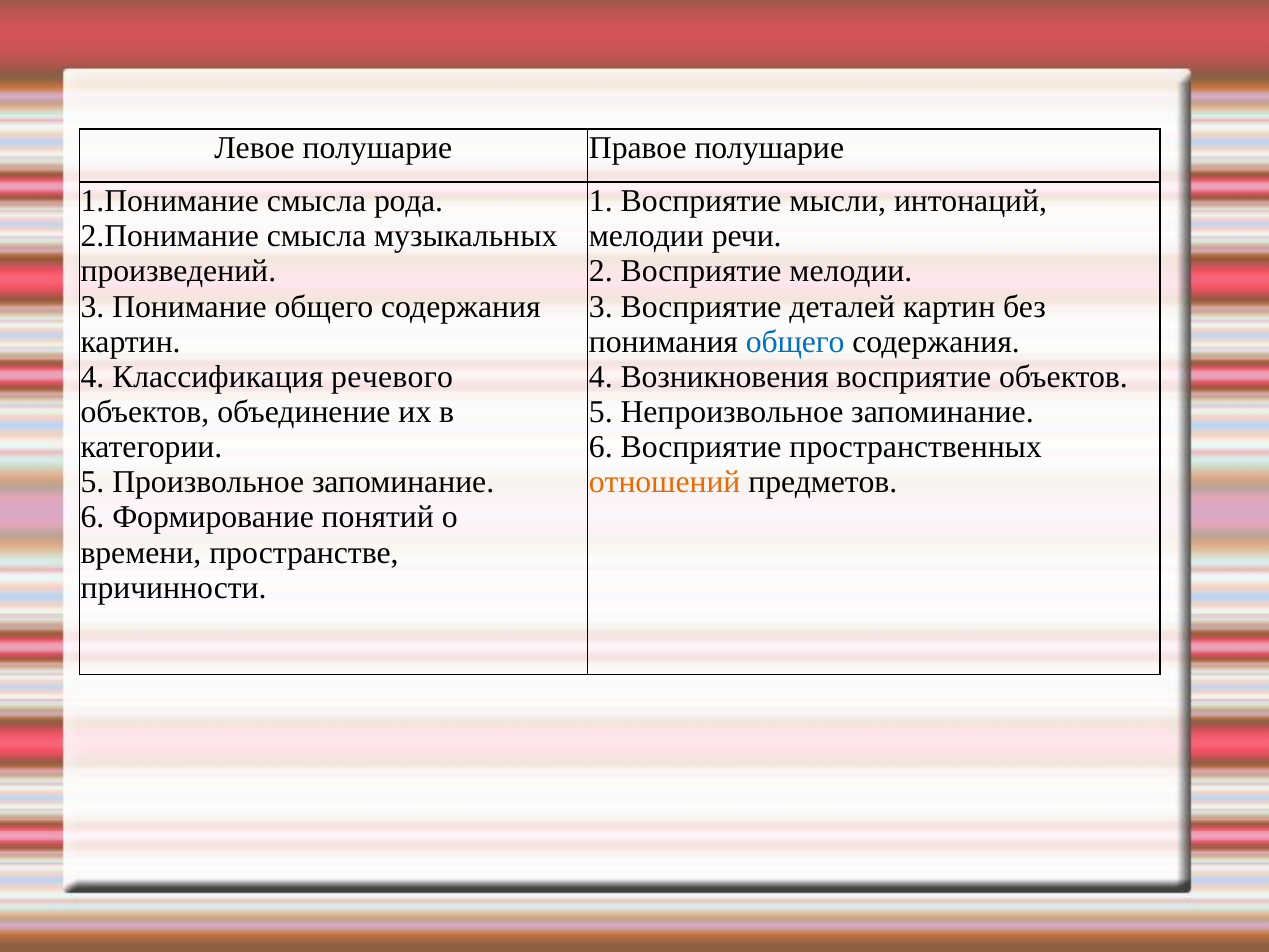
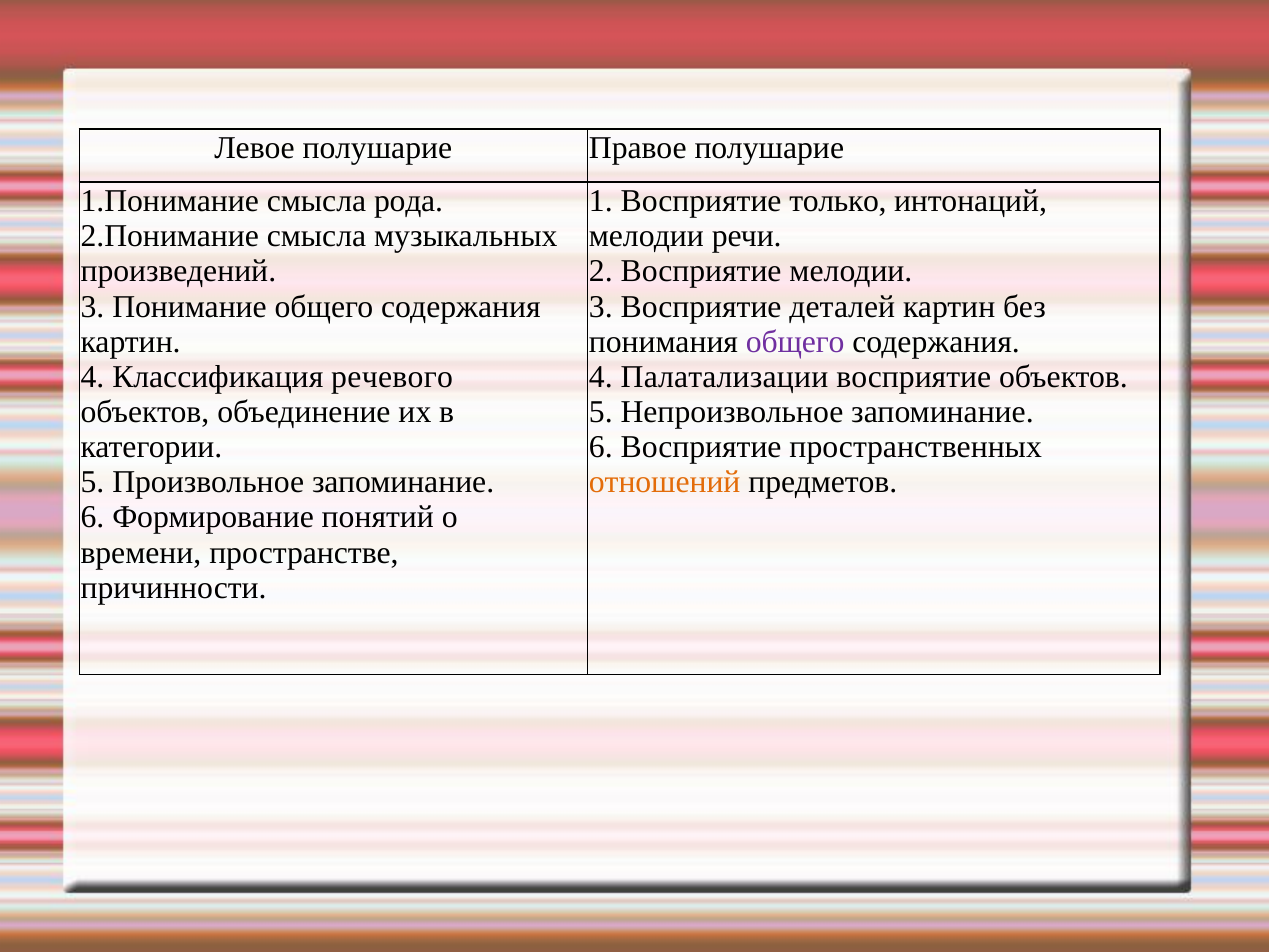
мысли: мысли -> только (838, 201)
общего colour: blue -> purple (795, 342)
Возникновения: Возникновения -> Палатализации (724, 377)
